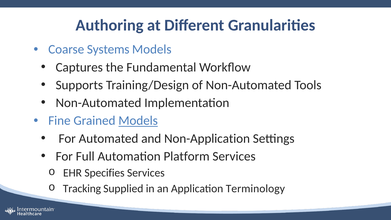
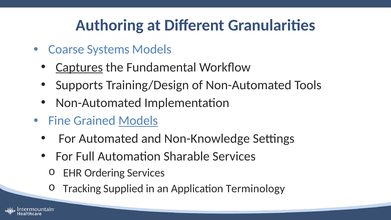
Captures underline: none -> present (79, 67)
Non-Application: Non-Application -> Non-Knowledge (207, 139)
Platform: Platform -> Sharable (187, 156)
Specifies: Specifies -> Ordering (105, 173)
